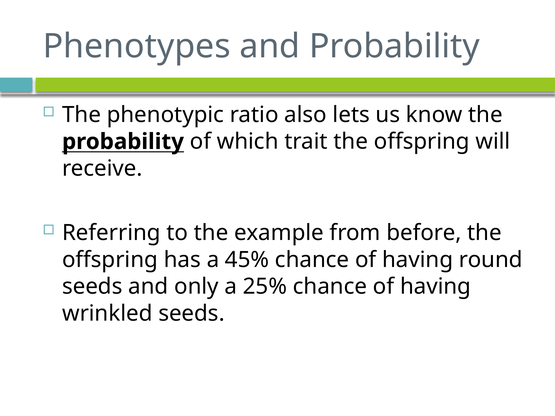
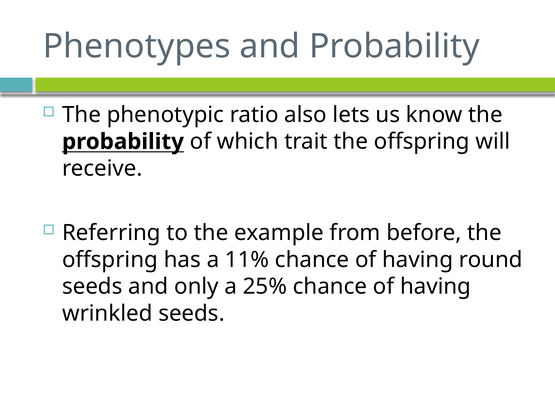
45%: 45% -> 11% (247, 260)
